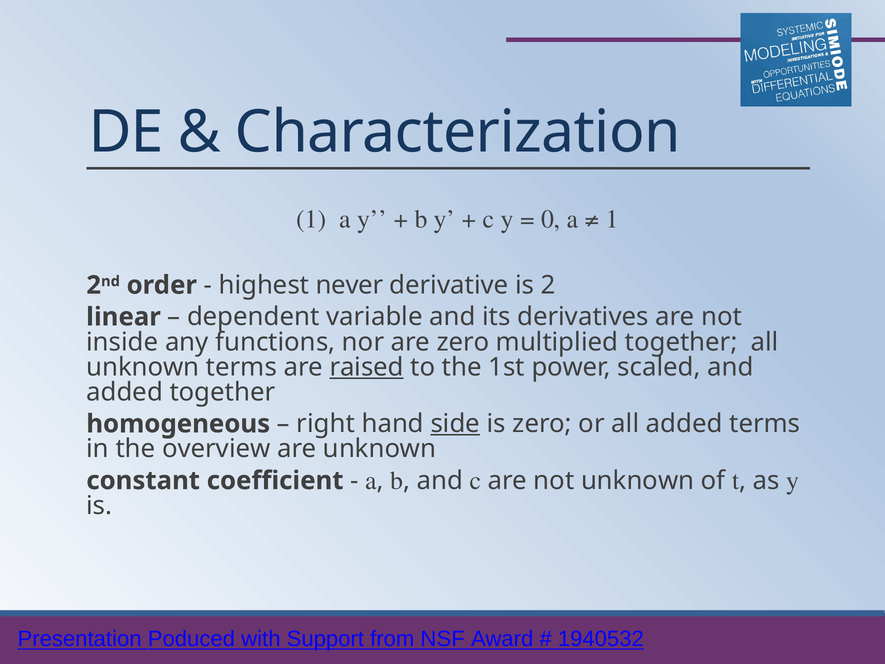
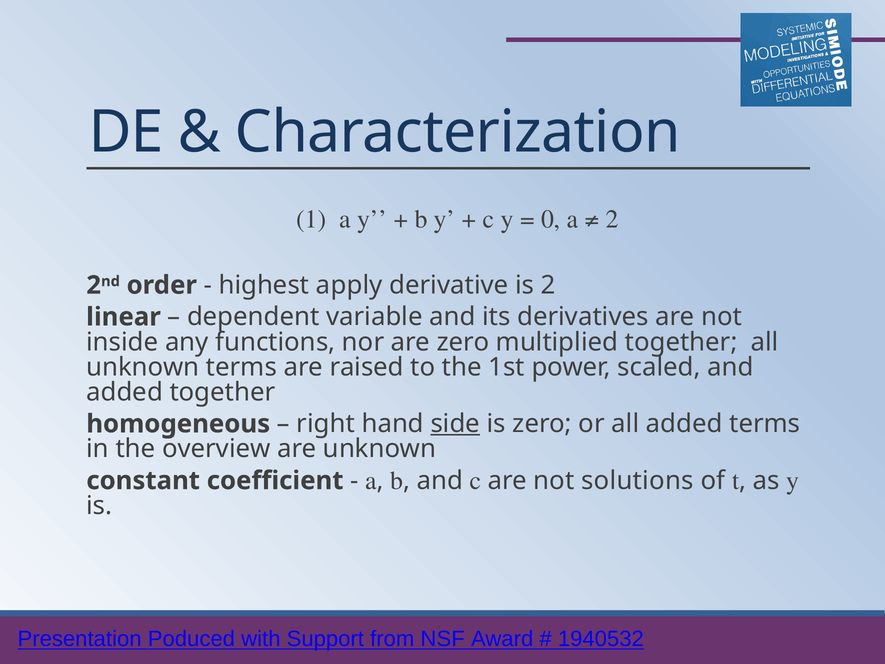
1: 1 -> 2 (612, 219)
never: never -> apply (349, 285)
raised underline: present -> none (367, 367)
not unknown: unknown -> solutions (637, 480)
